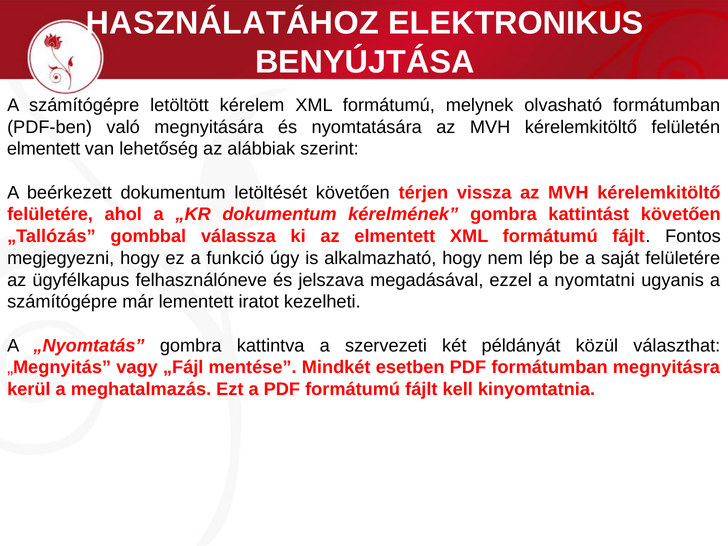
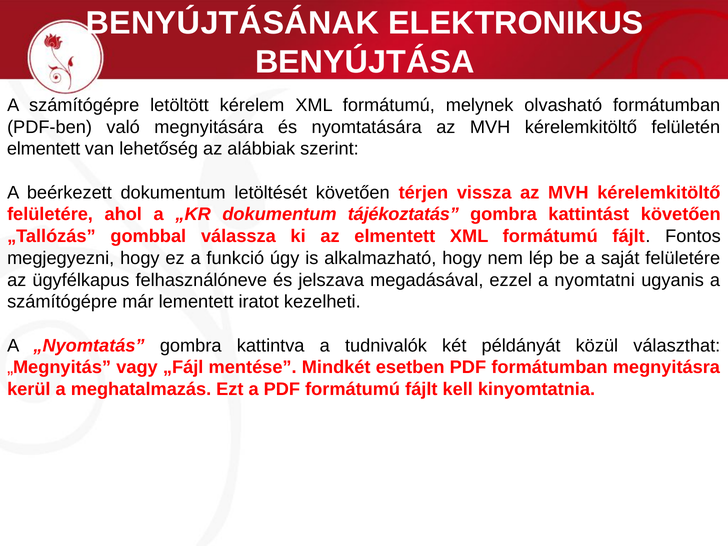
HASZNÁLATÁHOZ: HASZNÁLATÁHOZ -> BENYÚJTÁSÁNAK (232, 23)
kérelmének: kérelmének -> tájékoztatás (403, 214)
szervezeti: szervezeti -> tudnivalók (386, 346)
